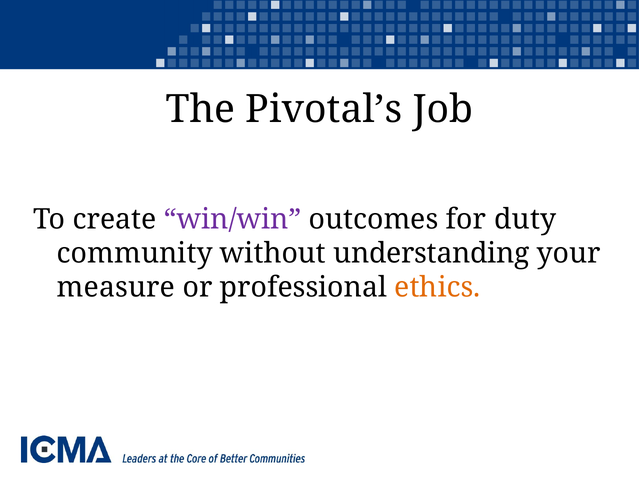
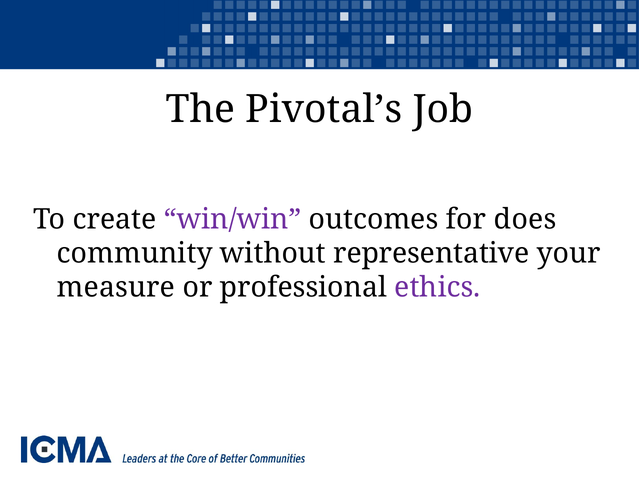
duty: duty -> does (525, 219)
understanding: understanding -> representative (431, 253)
ethics colour: orange -> purple (437, 287)
